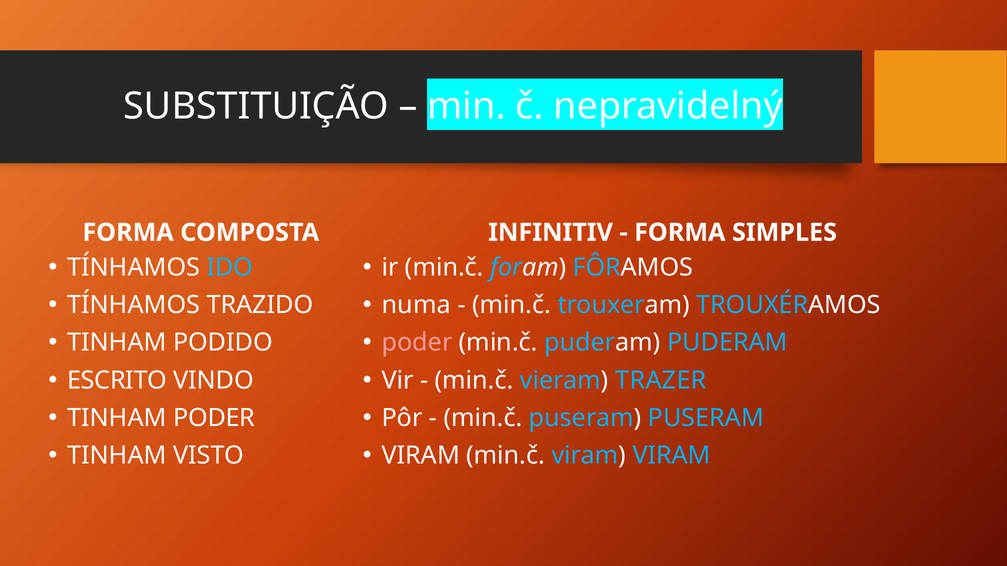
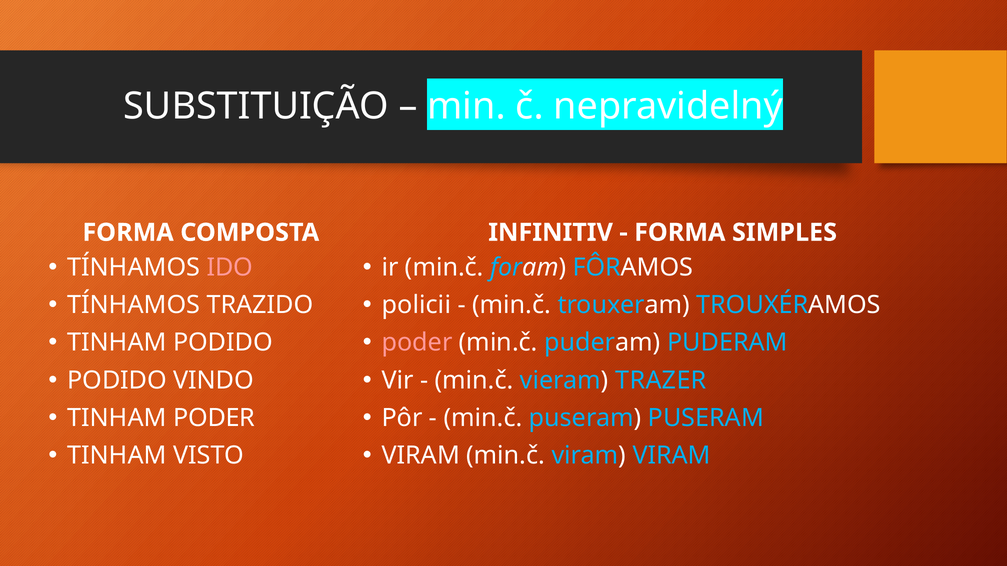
IDO colour: light blue -> pink (230, 268)
numa: numa -> policii (416, 305)
ESCRITO: ESCRITO -> PODIDO (117, 381)
